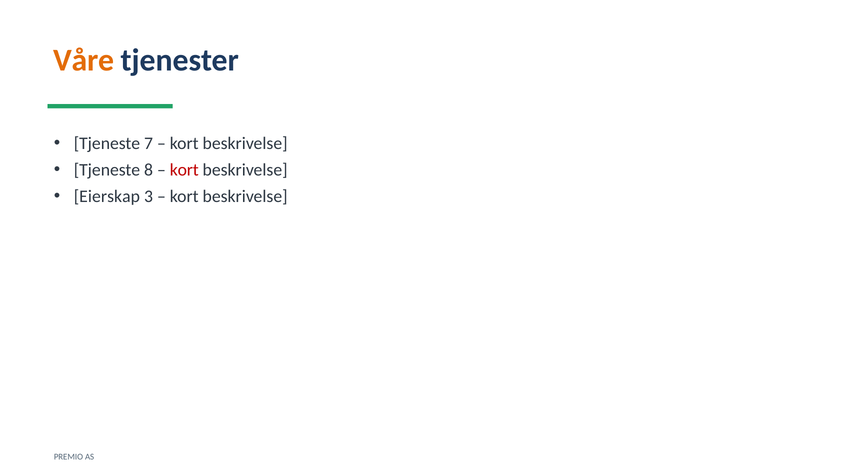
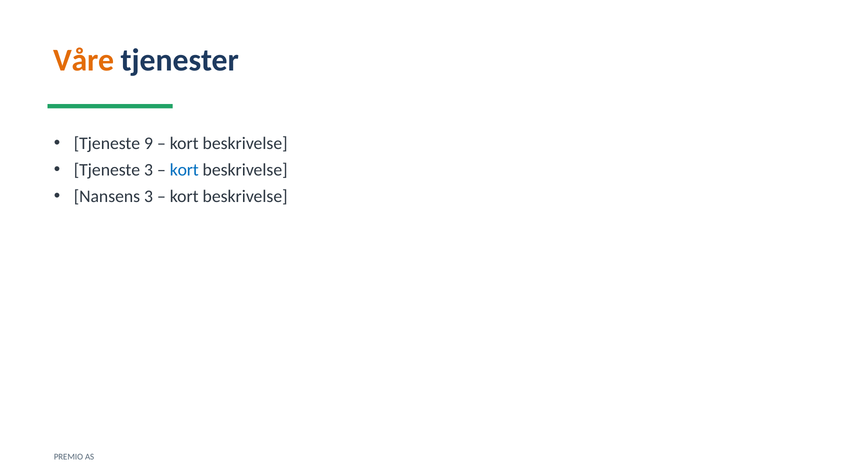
7: 7 -> 9 (148, 143)
Tjeneste 8: 8 -> 3 (148, 170)
kort colour: red -> blue (184, 170)
Eierskap: Eierskap -> Nansens (107, 196)
